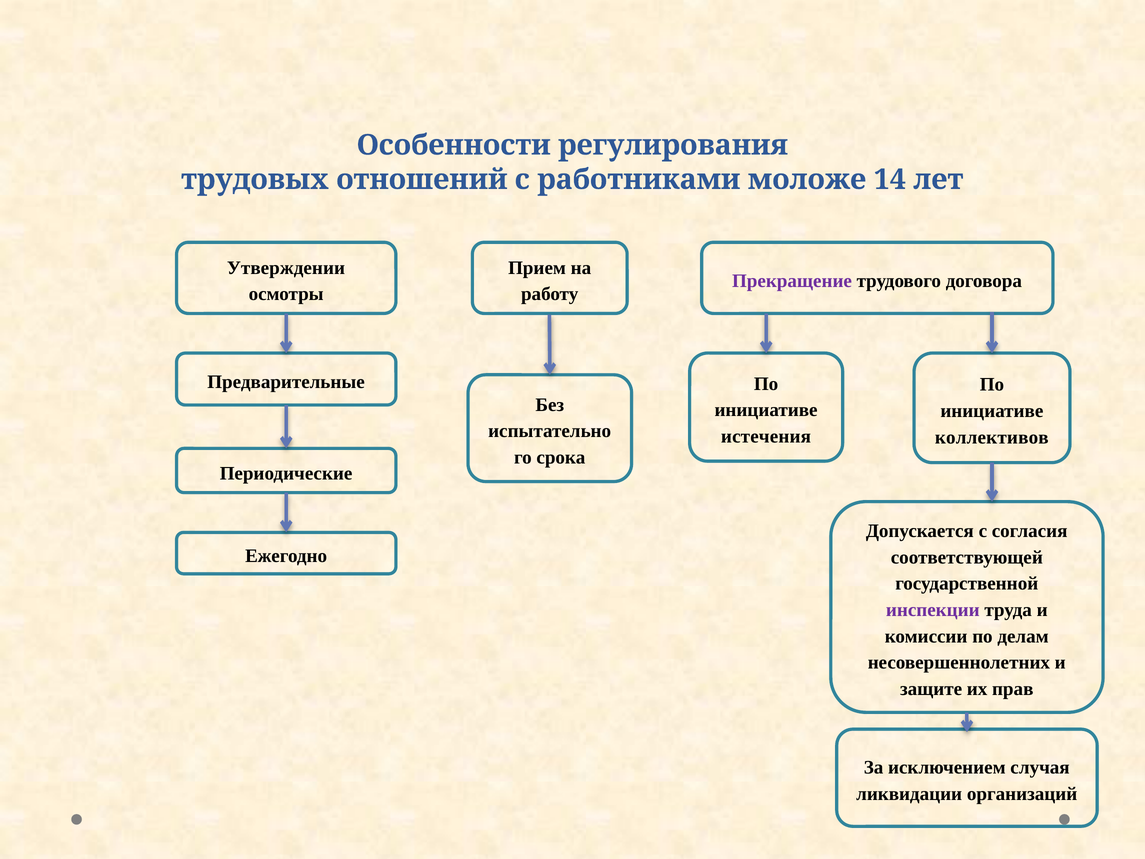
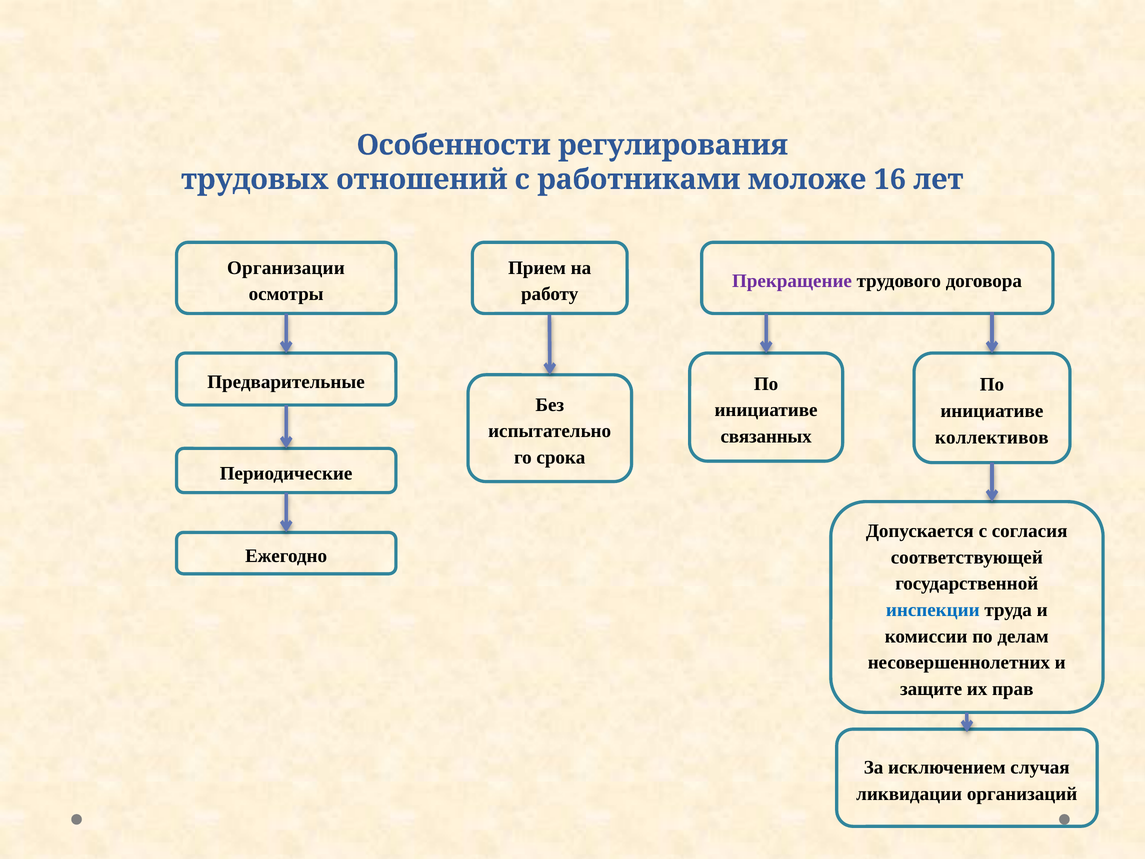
14: 14 -> 16 (890, 179)
Утверждении: Утверждении -> Организации (286, 268)
истечения: истечения -> связанных (766, 436)
инспекции colour: purple -> blue (933, 610)
